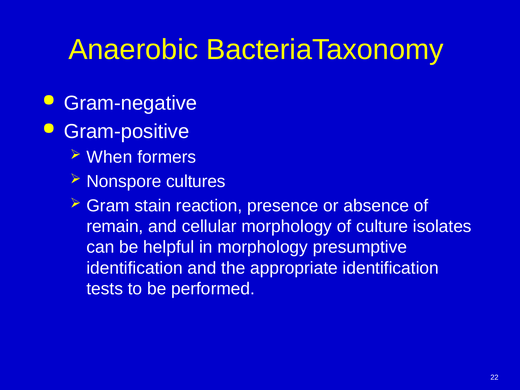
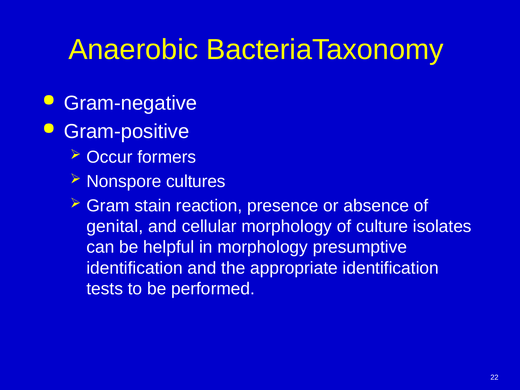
When: When -> Occur (110, 157)
remain: remain -> genital (115, 226)
